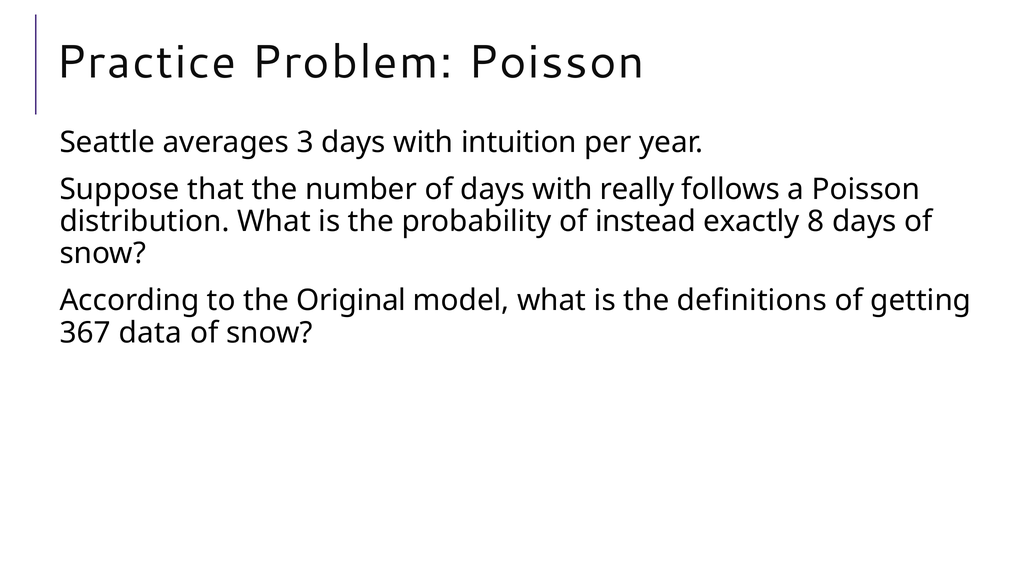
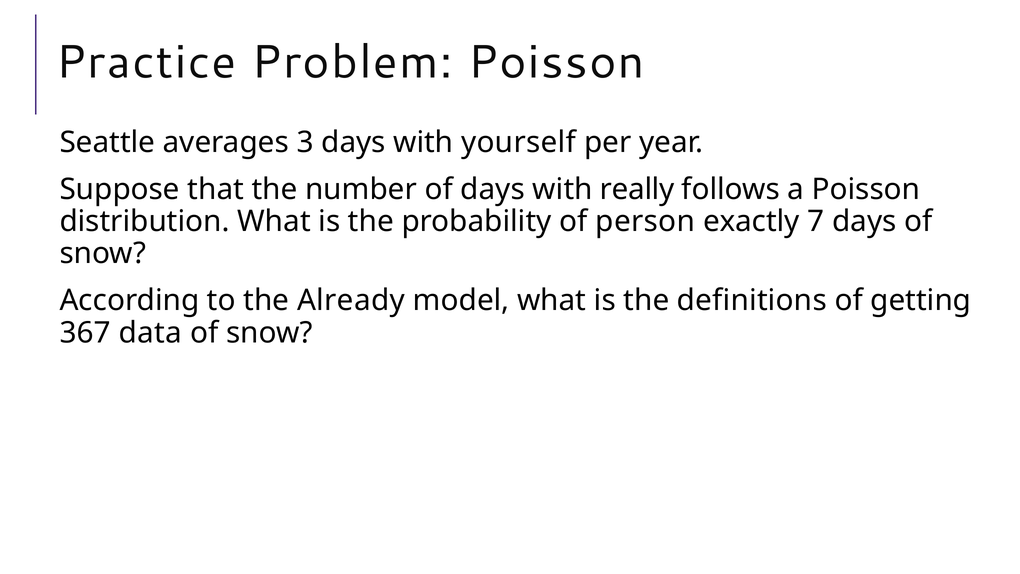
intuition: intuition -> yourself (519, 142)
instead: instead -> person (645, 221)
8: 8 -> 7 (816, 221)
Original: Original -> Already (351, 300)
